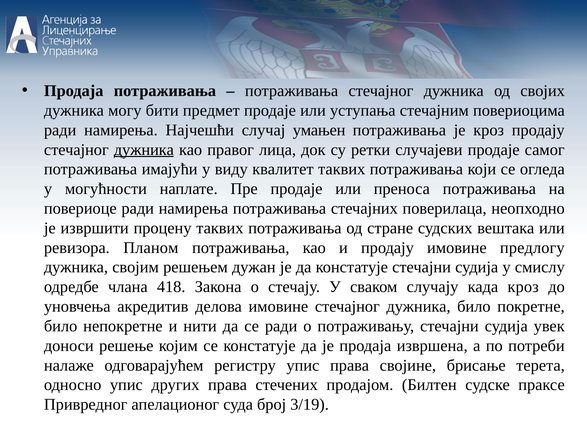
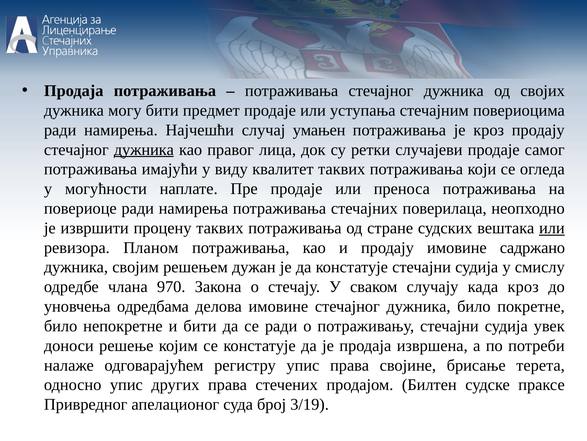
или underline: none -> present (552, 228)
предлогу: предлогу -> садржано (532, 247)
418: 418 -> 970 (171, 286)
акредитив: акредитив -> одредбама (153, 306)
и нити: нити -> бити (200, 326)
